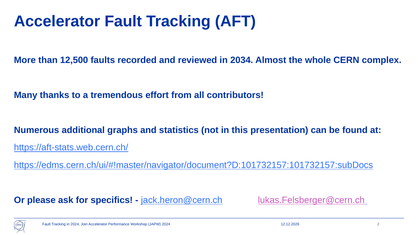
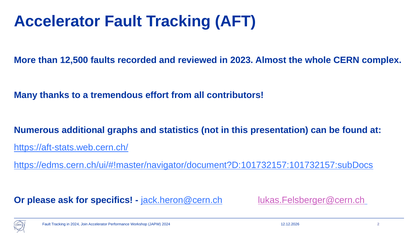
2034: 2034 -> 2023 (242, 60)
